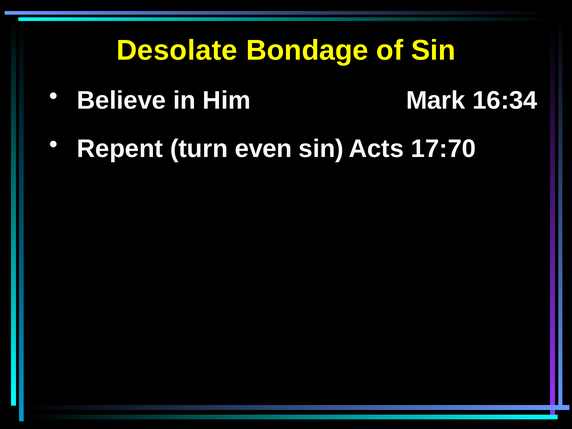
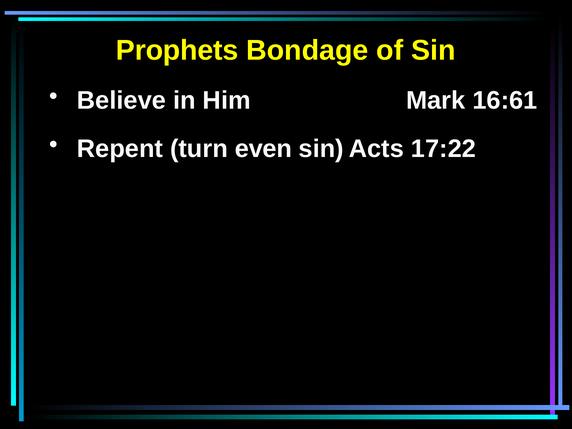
Desolate: Desolate -> Prophets (177, 51)
16:34: 16:34 -> 16:61 (505, 101)
17:70: 17:70 -> 17:22 (443, 149)
